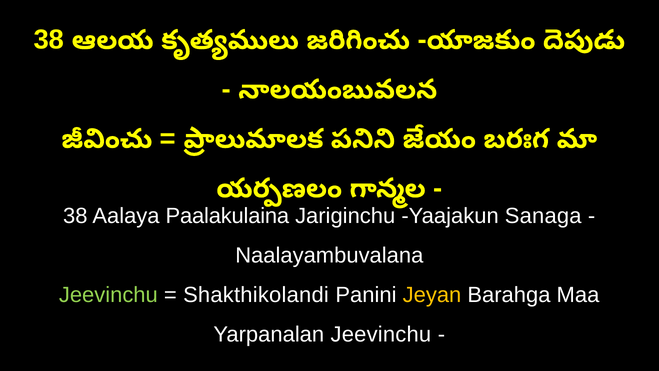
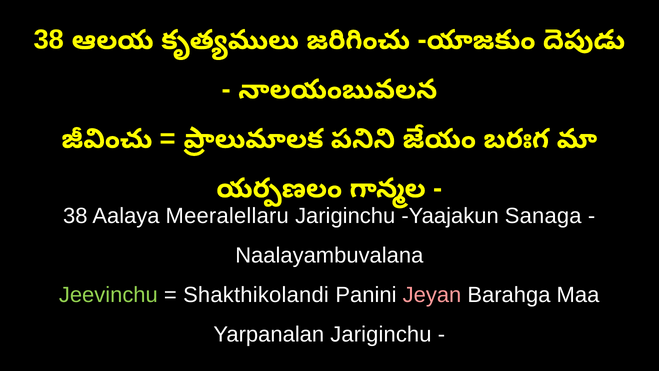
Paalakulaina: Paalakulaina -> Meeralellaru (227, 216)
Jeyan colour: yellow -> pink (432, 295)
Yarpanalan Jeevinchu: Jeevinchu -> Jariginchu (381, 334)
